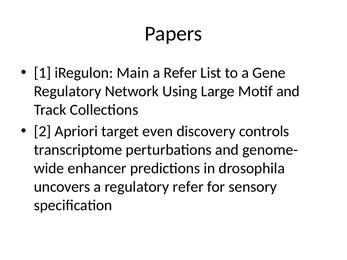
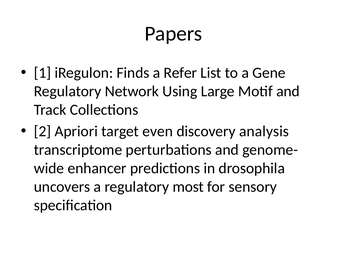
Main: Main -> Finds (133, 73)
controls: controls -> analysis (264, 131)
regulatory refer: refer -> most (188, 187)
